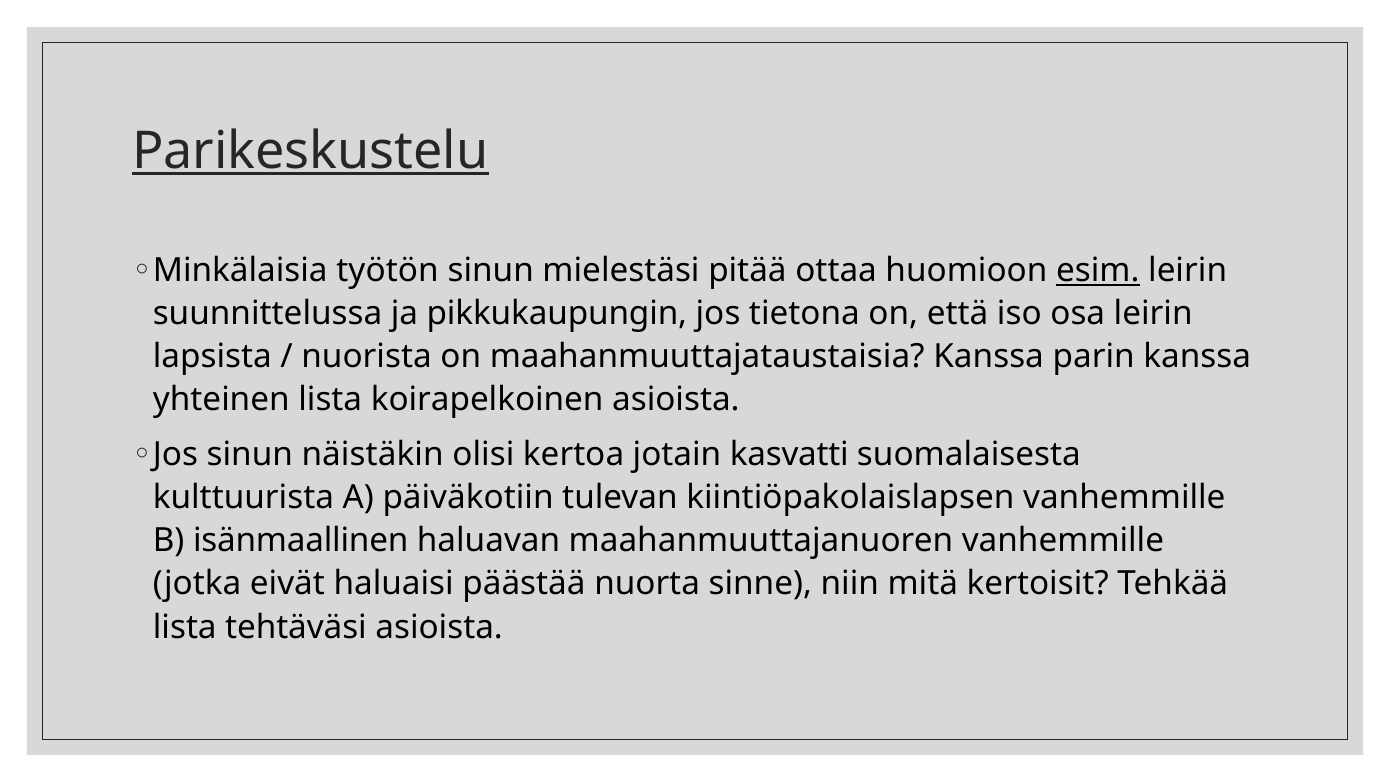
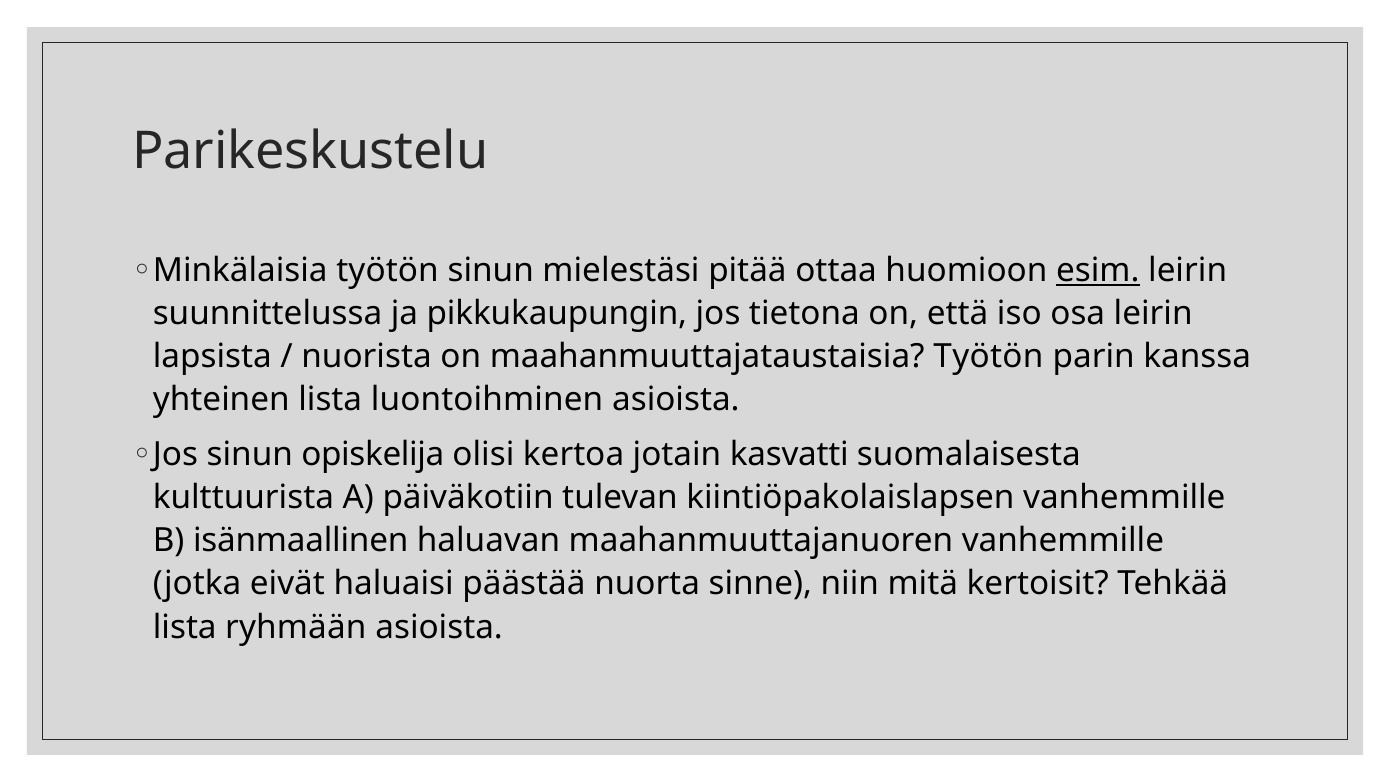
Parikeskustelu underline: present -> none (310, 151)
maahanmuuttajataustaisia Kanssa: Kanssa -> Työtön (988, 357)
koirapelkoinen: koirapelkoinen -> luontoihminen (487, 400)
näistäkin: näistäkin -> opiskelija (373, 455)
tehtäväsi: tehtäväsi -> ryhmään (296, 627)
